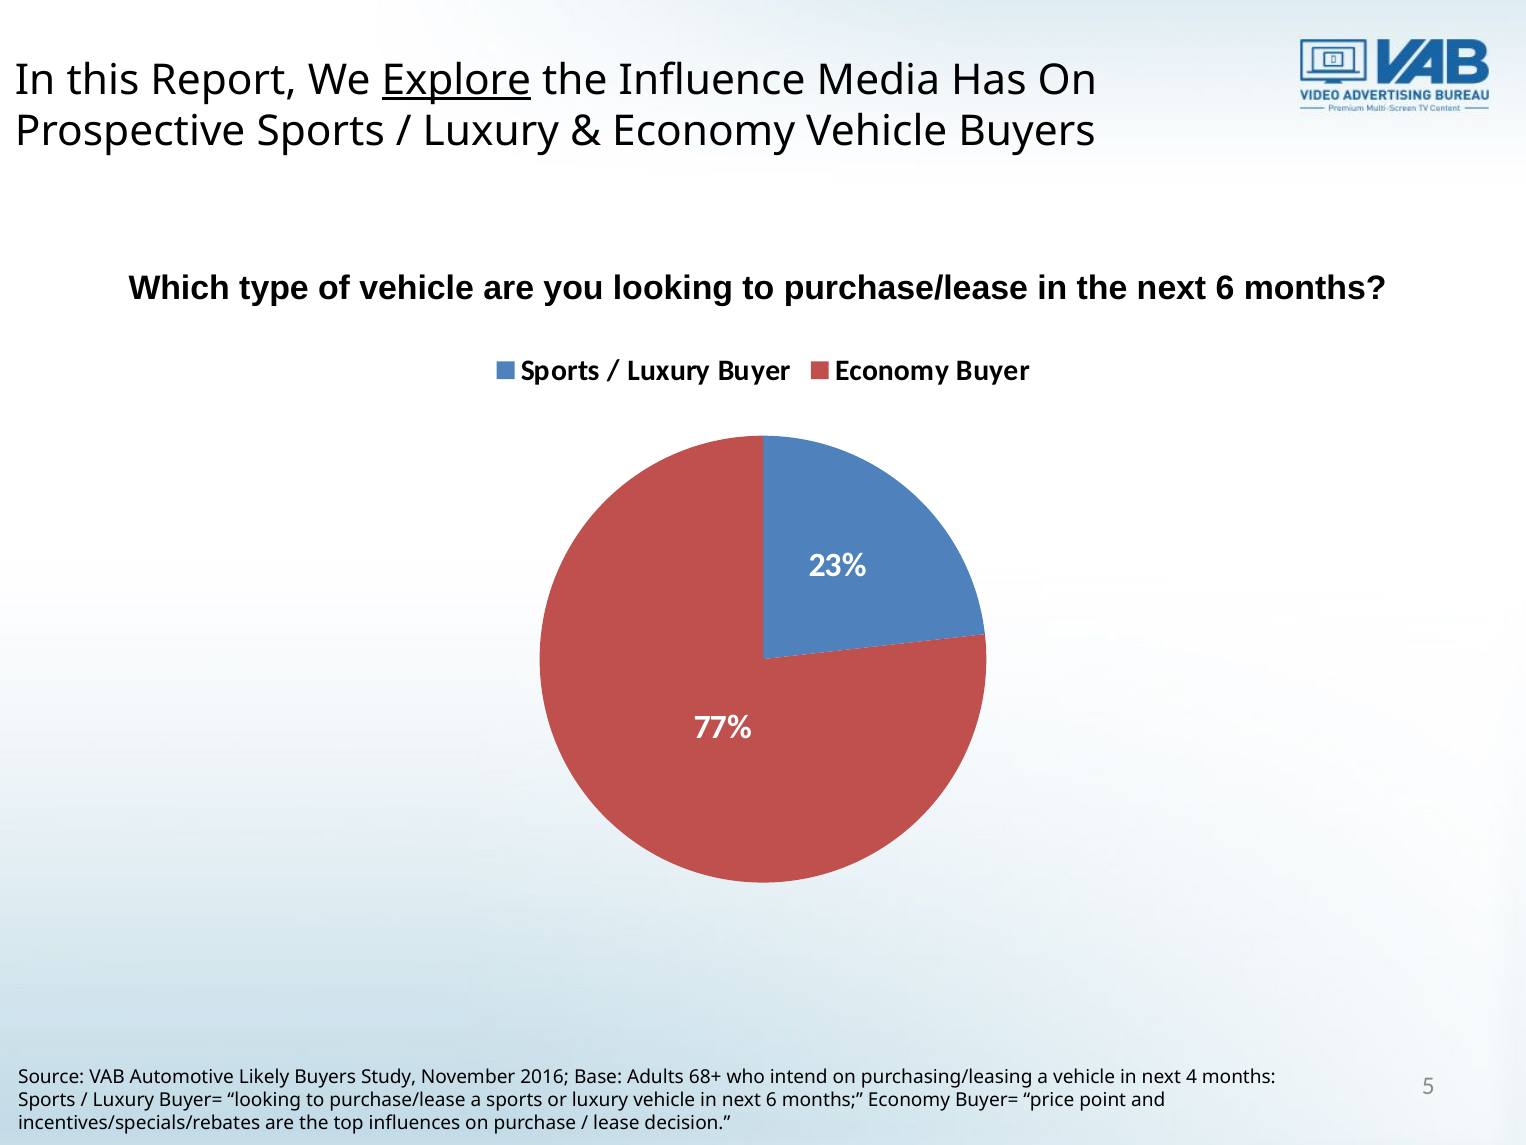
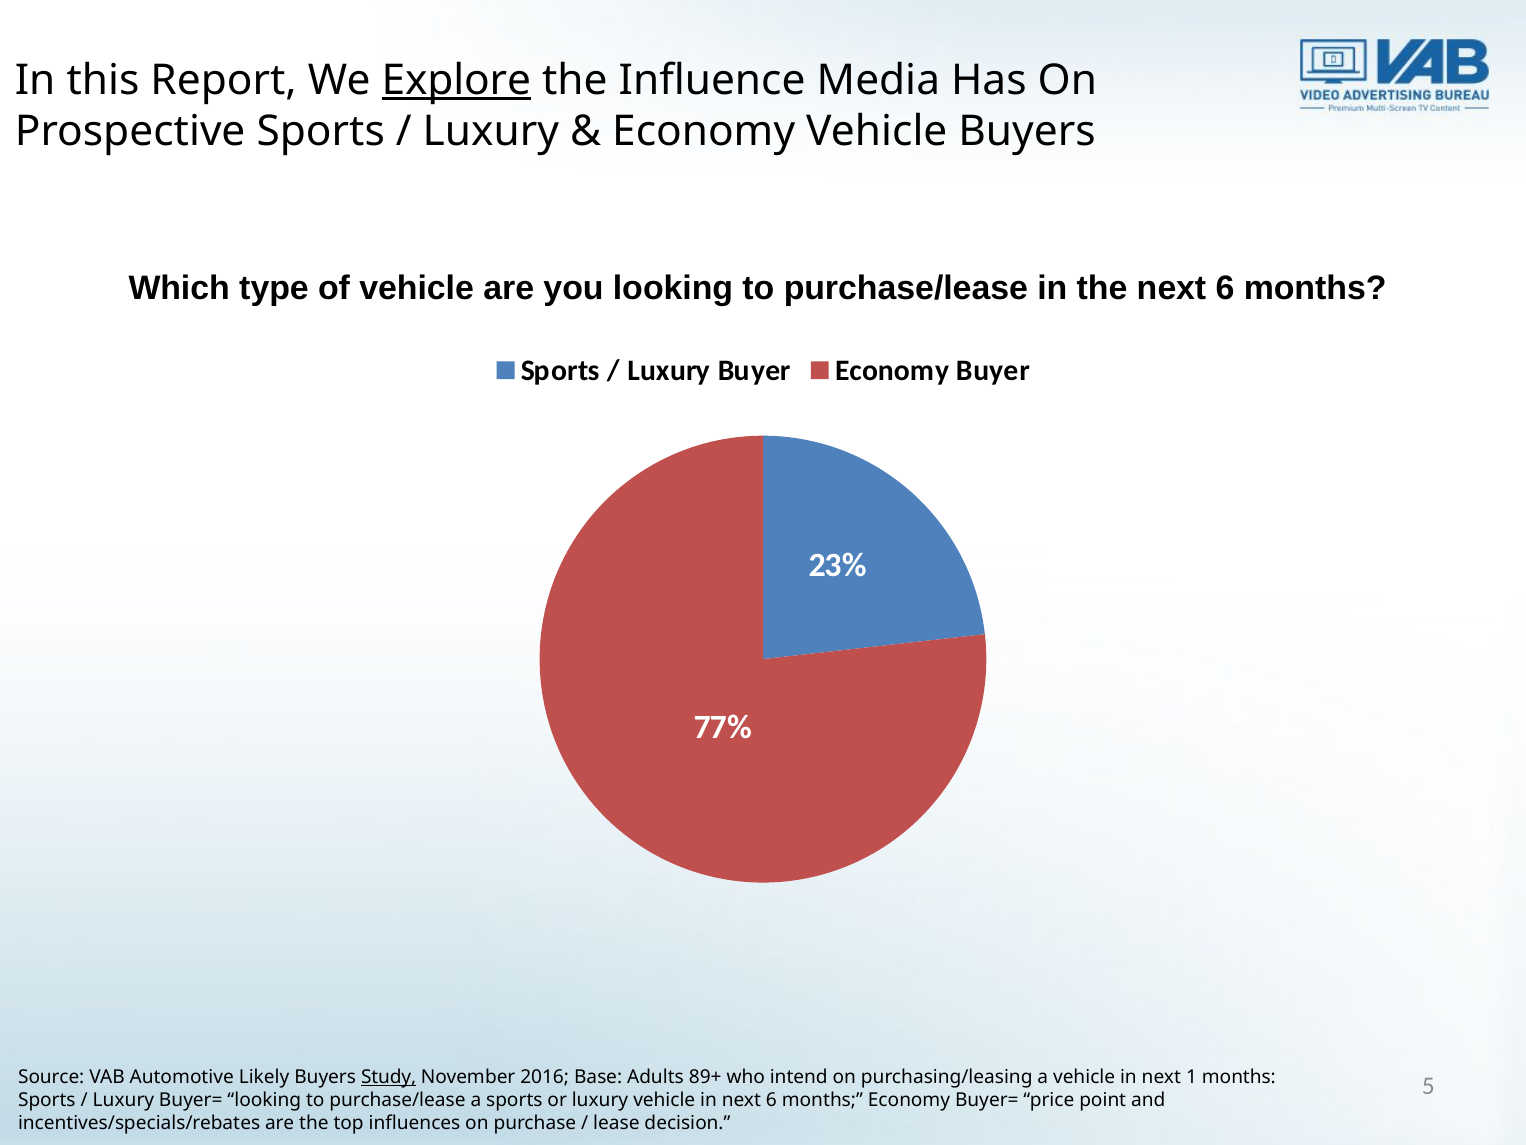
Study underline: none -> present (389, 1077)
68+: 68+ -> 89+ (705, 1077)
4: 4 -> 1 (1191, 1077)
